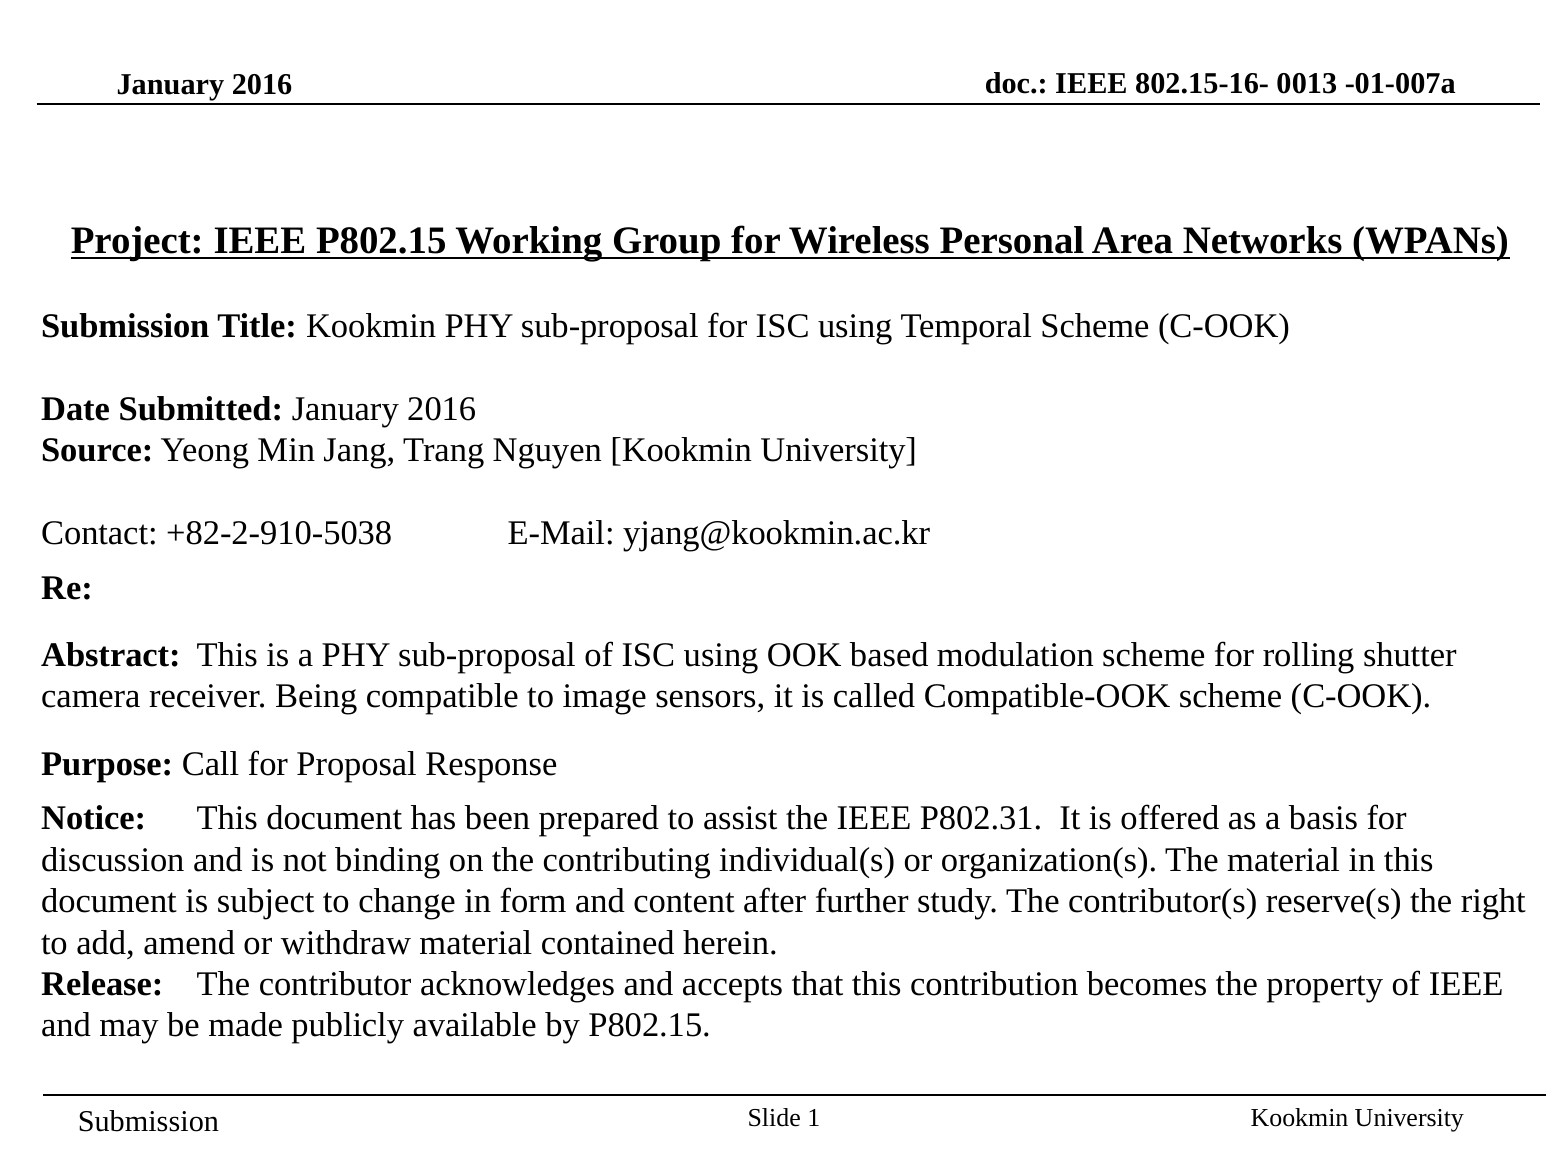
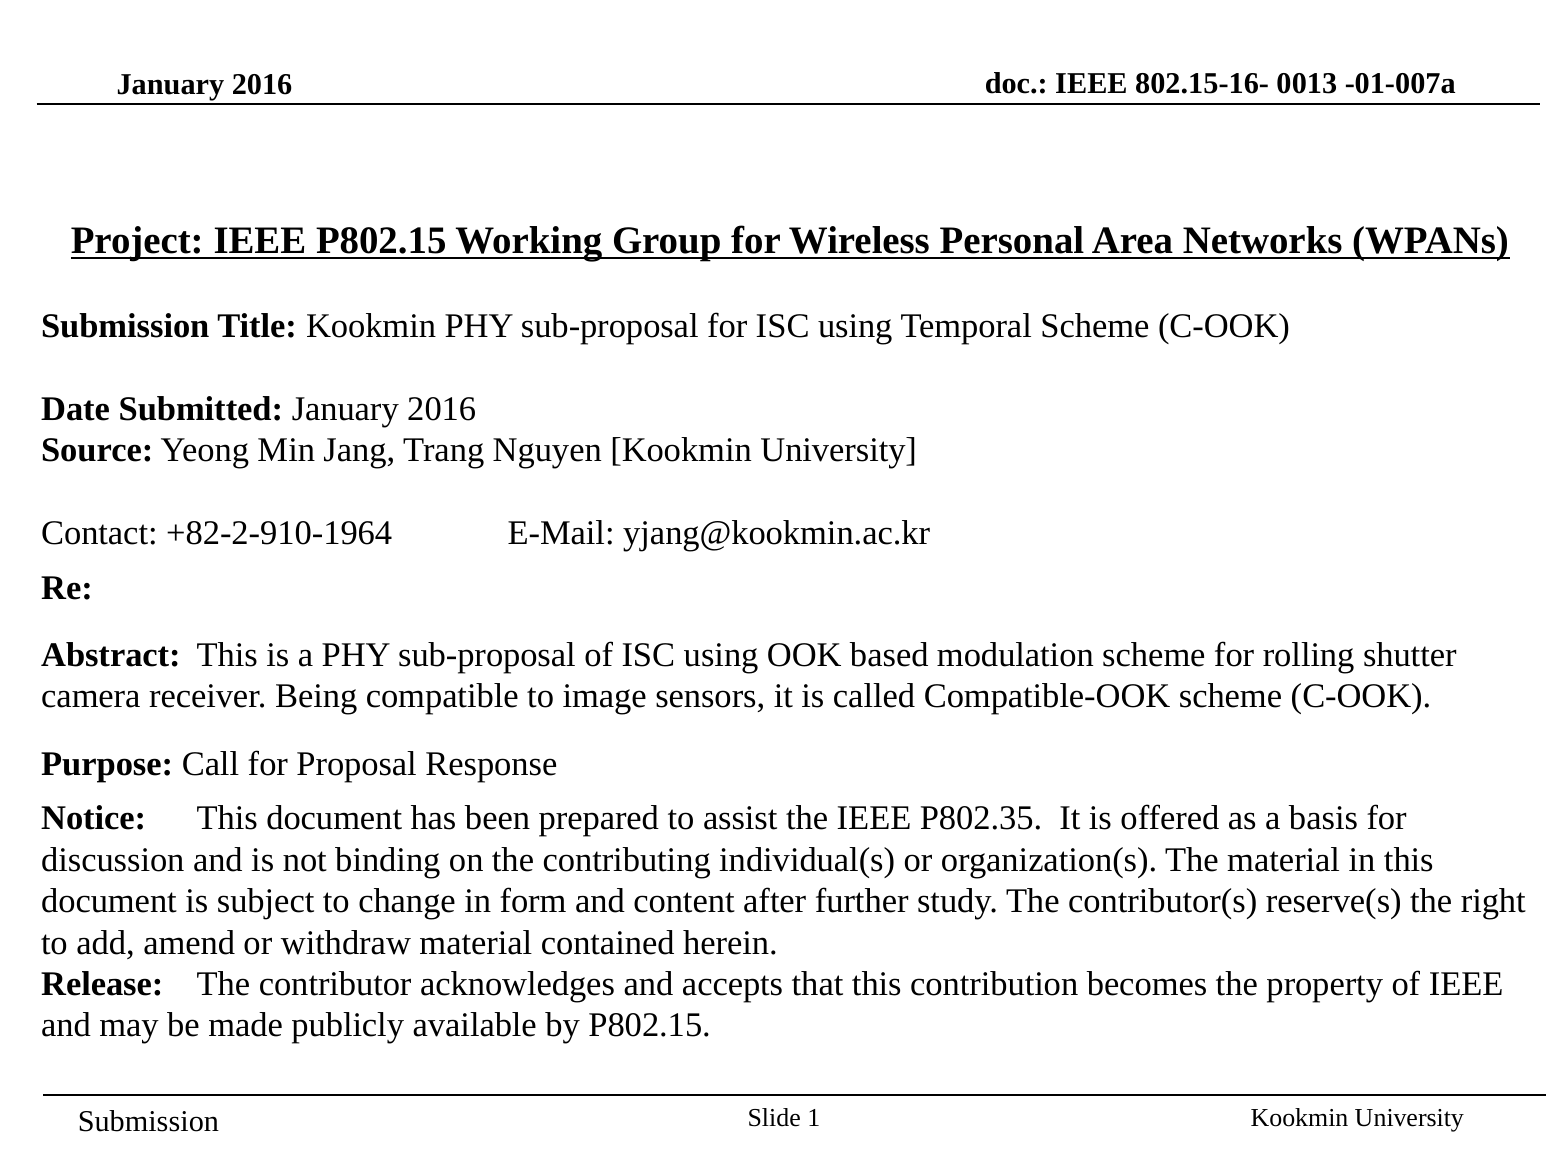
+82-2-910-5038: +82-2-910-5038 -> +82-2-910-1964 (279, 533)
P802.31: P802.31 -> P802.35 (981, 819)
